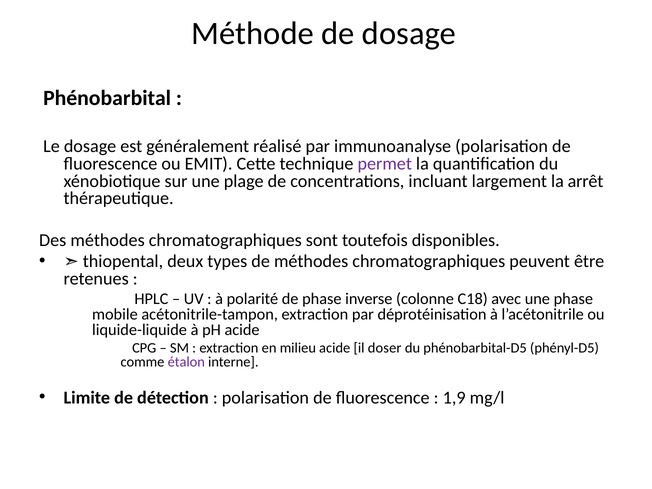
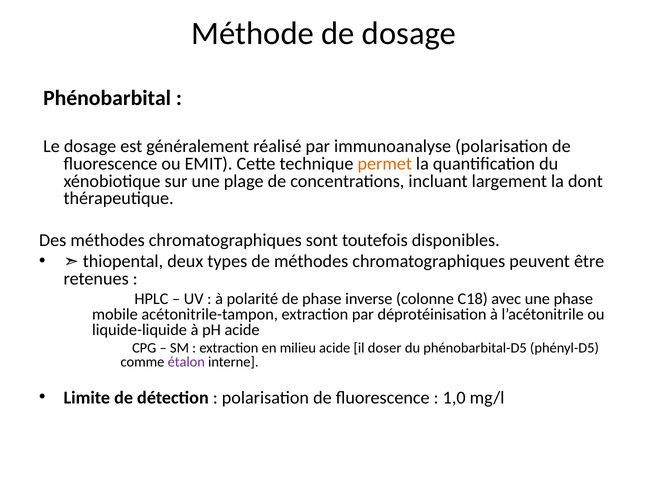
permet colour: purple -> orange (385, 164)
arrêt: arrêt -> dont (585, 181)
1,9: 1,9 -> 1,0 (454, 398)
